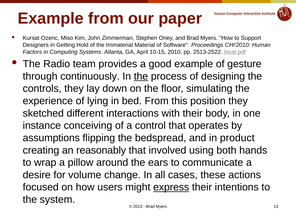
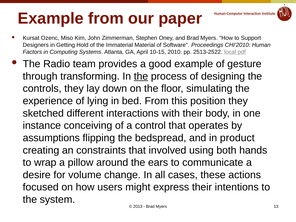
continuously: continuously -> transforming (90, 76)
reasonably: reasonably -> constraints (101, 150)
express underline: present -> none (171, 187)
